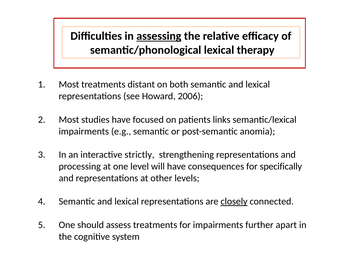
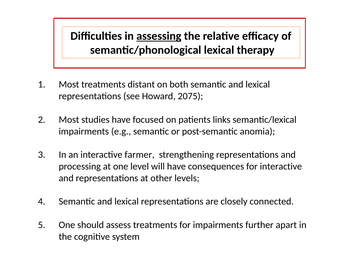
2006: 2006 -> 2075 (190, 96)
strictly: strictly -> farmer (140, 155)
for specifically: specifically -> interactive (281, 167)
closely underline: present -> none (234, 202)
